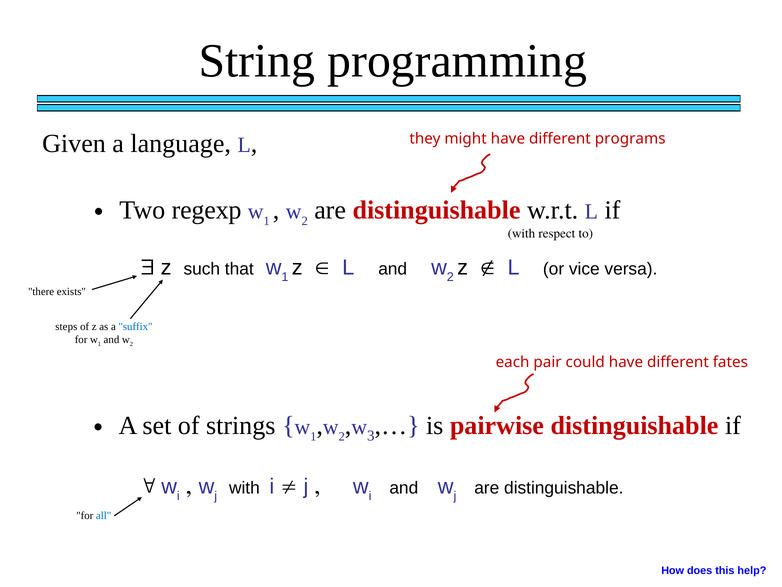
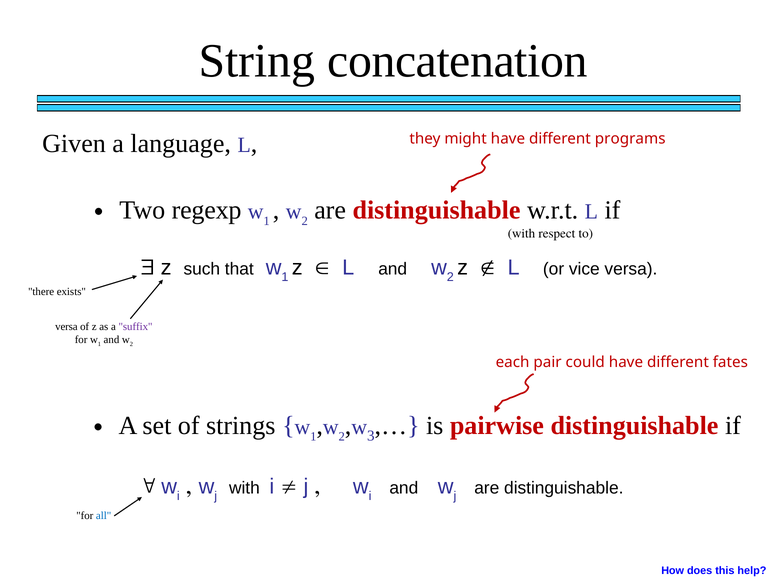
programming: programming -> concatenation (457, 61)
steps: steps -> versa (66, 326)
suffix colour: blue -> purple (136, 326)
